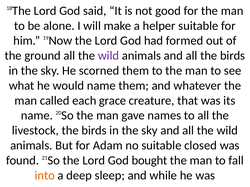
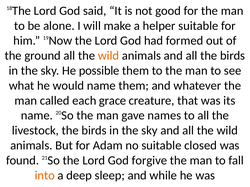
wild colour: purple -> orange (108, 56)
scorned: scorned -> possible (99, 71)
bought: bought -> forgive (149, 161)
